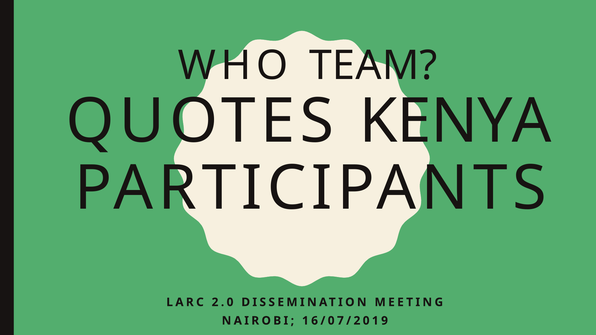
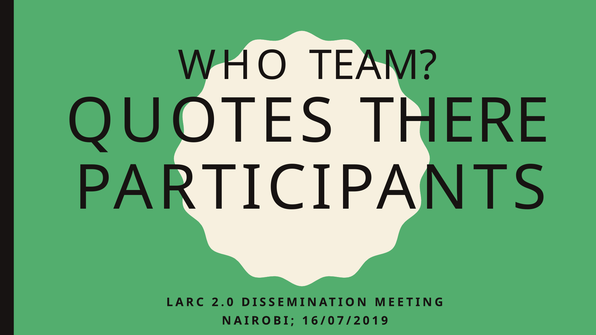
KENYA: KENYA -> THERE (455, 121)
